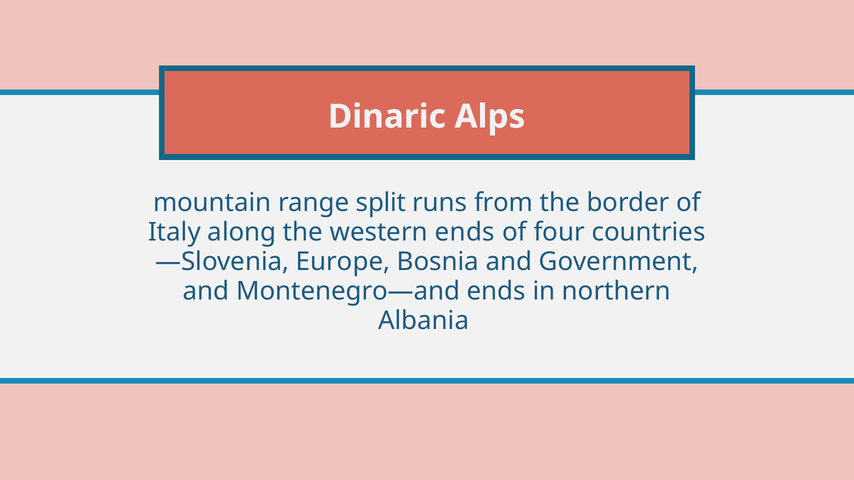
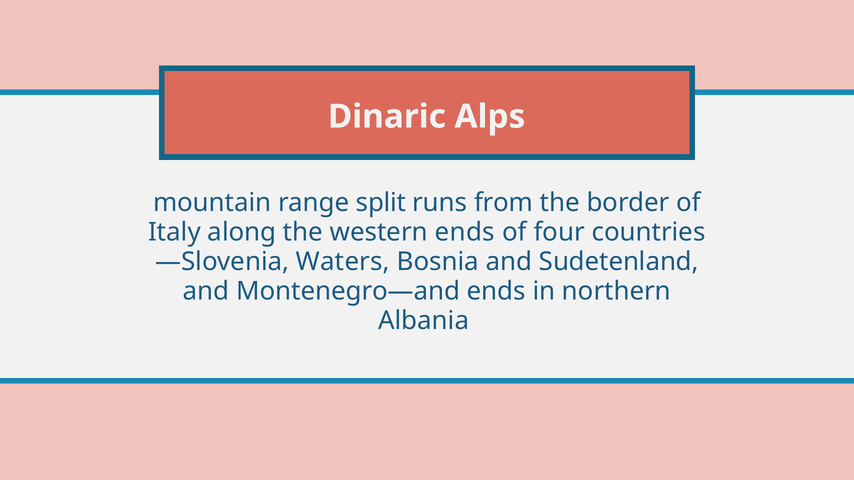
Europe: Europe -> Waters (343, 262)
Government: Government -> Sudetenland (619, 262)
